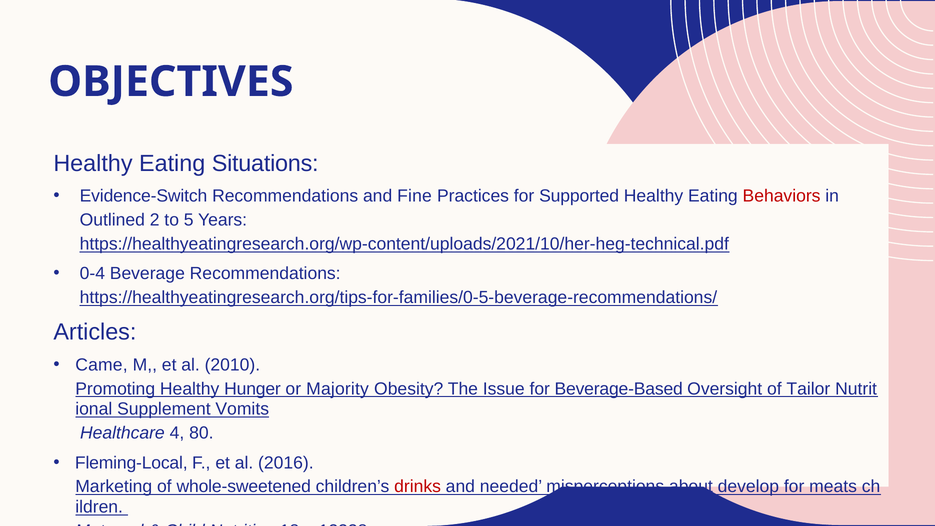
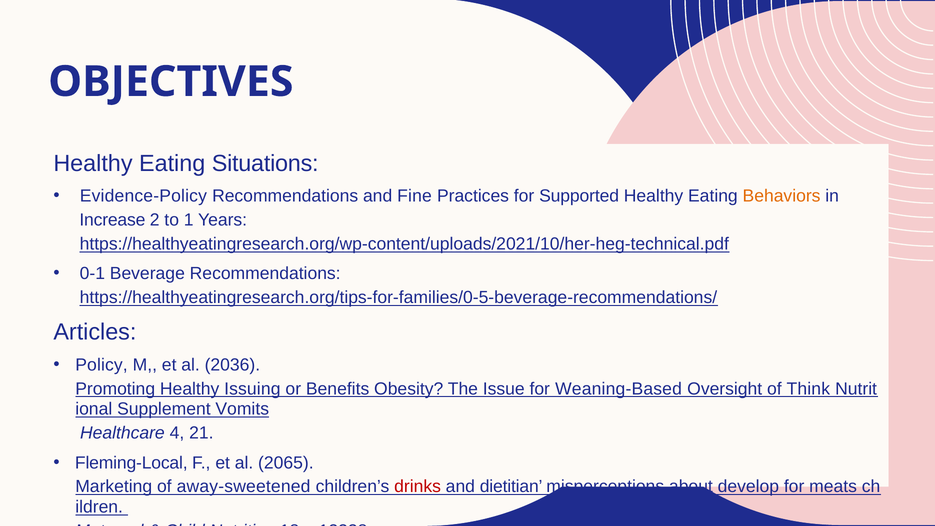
Evidence-Switch: Evidence-Switch -> Evidence-Policy (143, 196)
Behaviors colour: red -> orange (782, 196)
Outlined: Outlined -> Increase (112, 220)
5: 5 -> 1 (189, 220)
0-4: 0-4 -> 0-1 (92, 274)
Came: Came -> Policy (102, 365)
2010: 2010 -> 2036 (232, 365)
Hunger: Hunger -> Issuing (252, 389)
Majority: Majority -> Benefits (338, 389)
Beverage-Based: Beverage-Based -> Weaning-Based (619, 389)
Tailor: Tailor -> Think (808, 389)
80: 80 -> 21 (201, 433)
2016: 2016 -> 2065 (286, 463)
whole-sweetened: whole-sweetened -> away-sweetened (244, 487)
needed: needed -> dietitian (511, 487)
